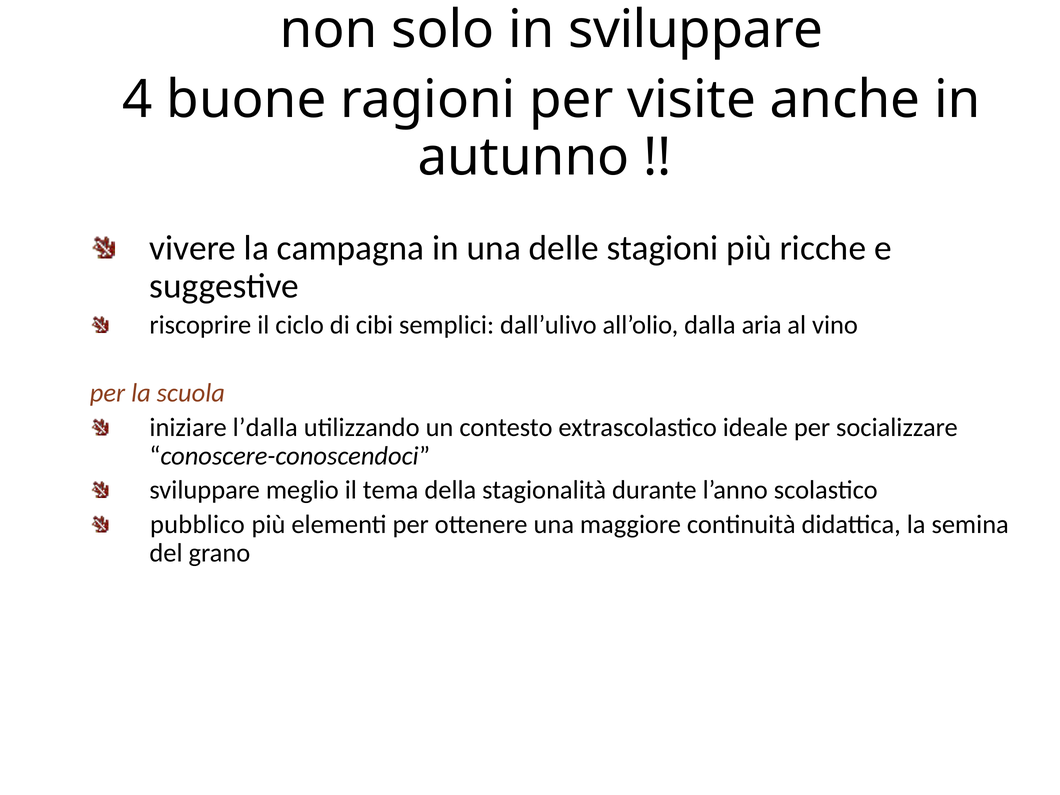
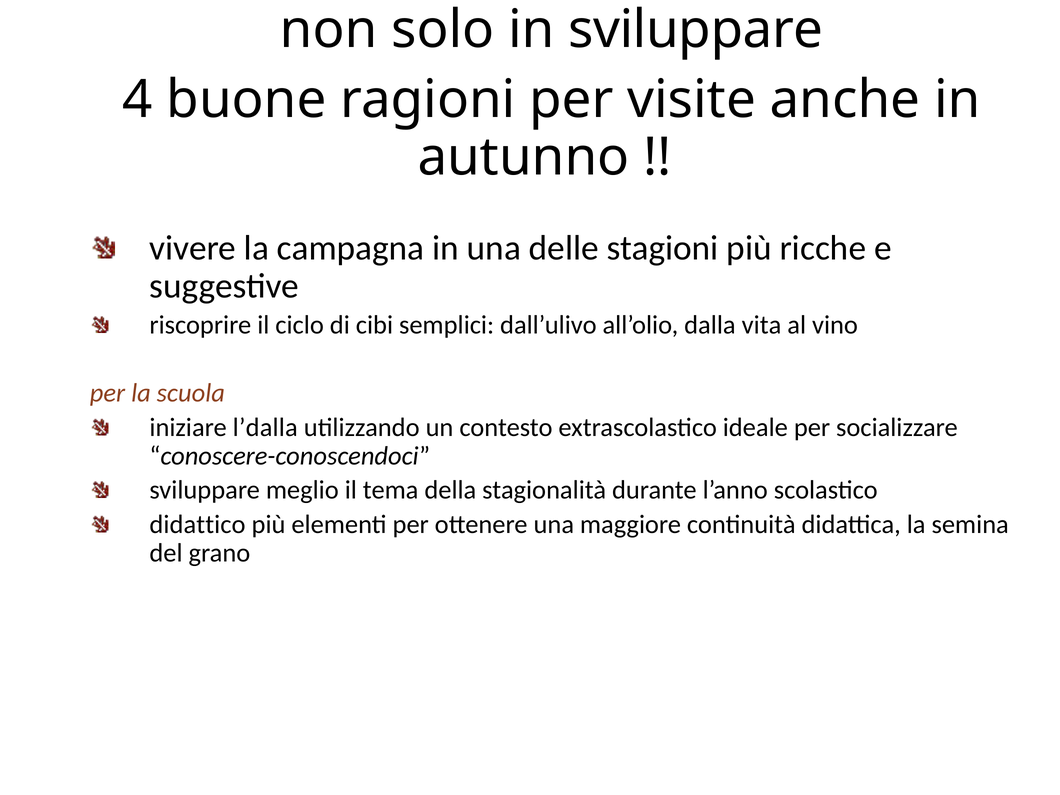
aria: aria -> vita (761, 325)
pubblico: pubblico -> didattico (198, 524)
